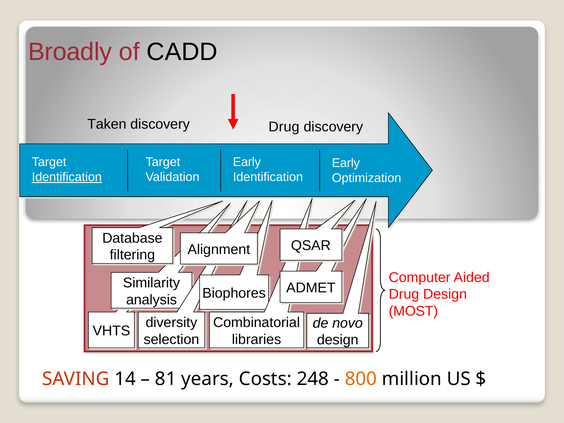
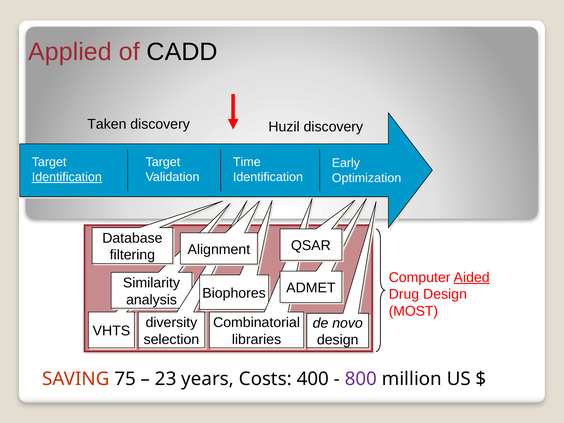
Broadly: Broadly -> Applied (70, 52)
discovery Drug: Drug -> Huzil (284, 127)
Early: Early -> Time (247, 162)
Aided underline: none -> present (472, 277)
14: 14 -> 75 (125, 379)
81: 81 -> 23 (166, 379)
248: 248 -> 400 (313, 379)
800 colour: orange -> purple (361, 379)
